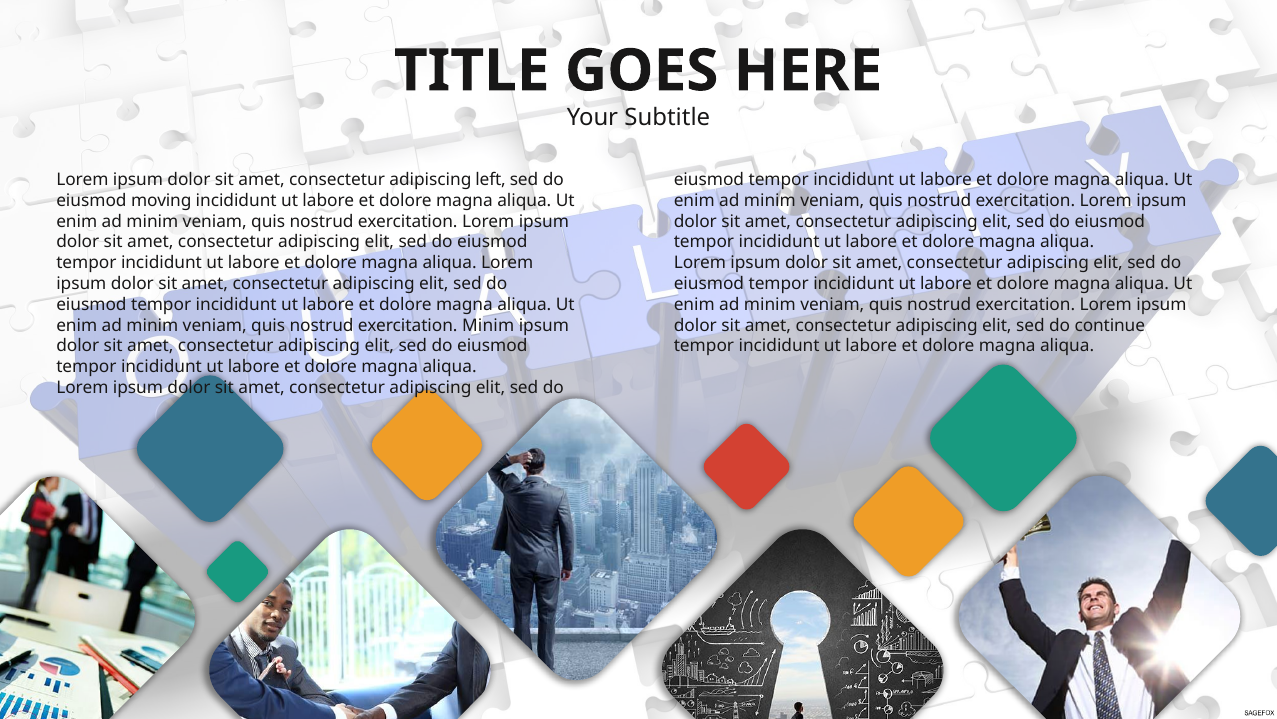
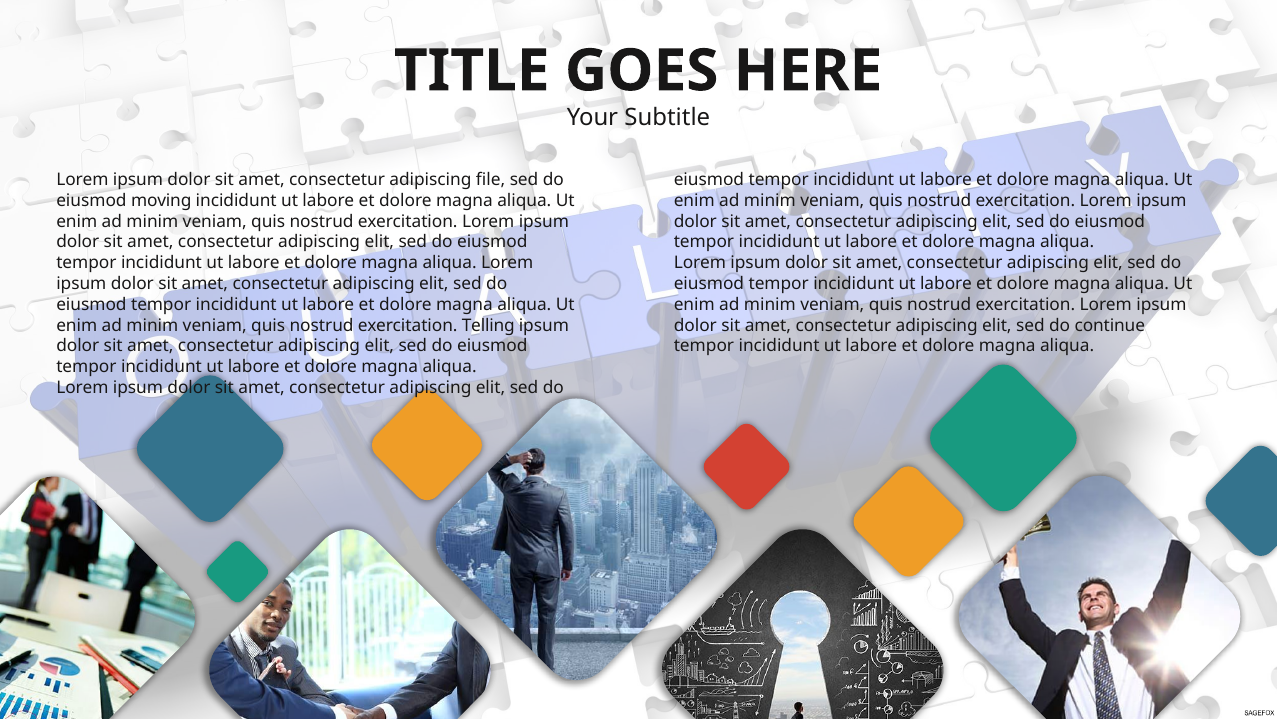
left: left -> file (490, 180)
exercitation Minim: Minim -> Telling (488, 325)
